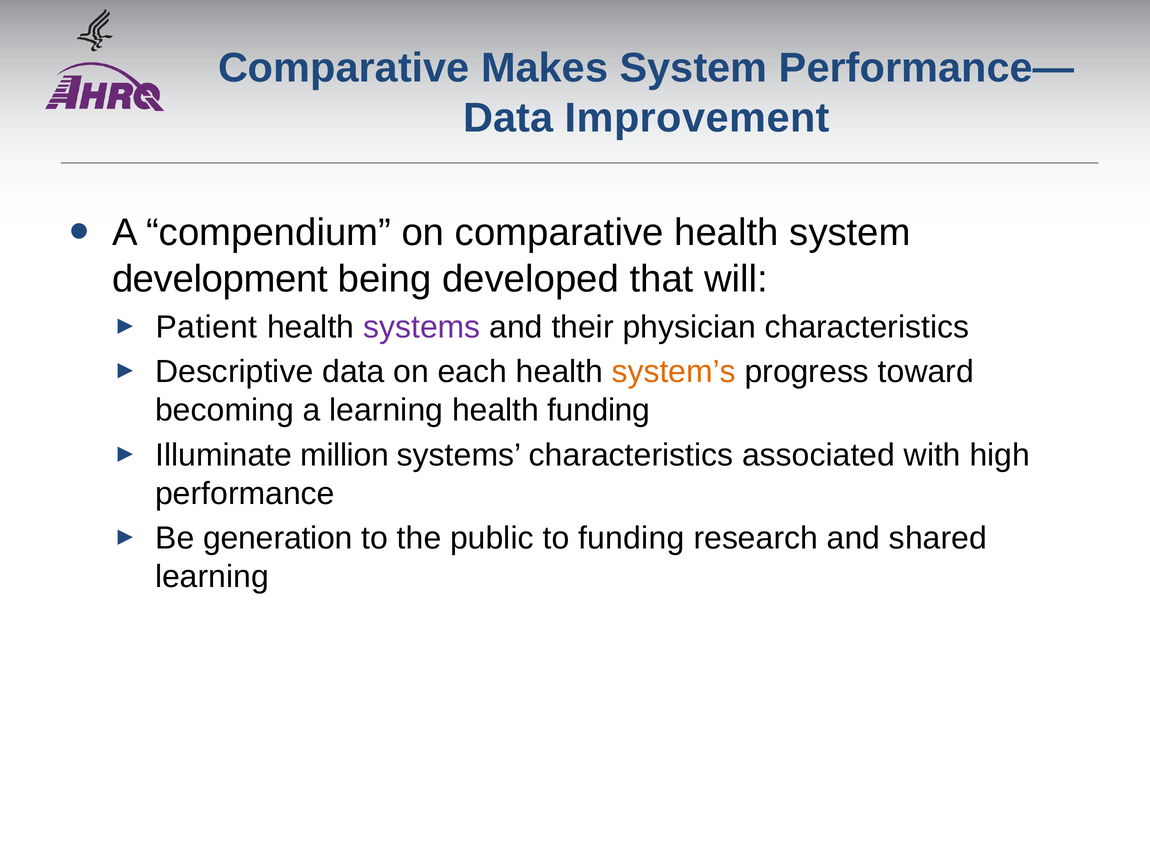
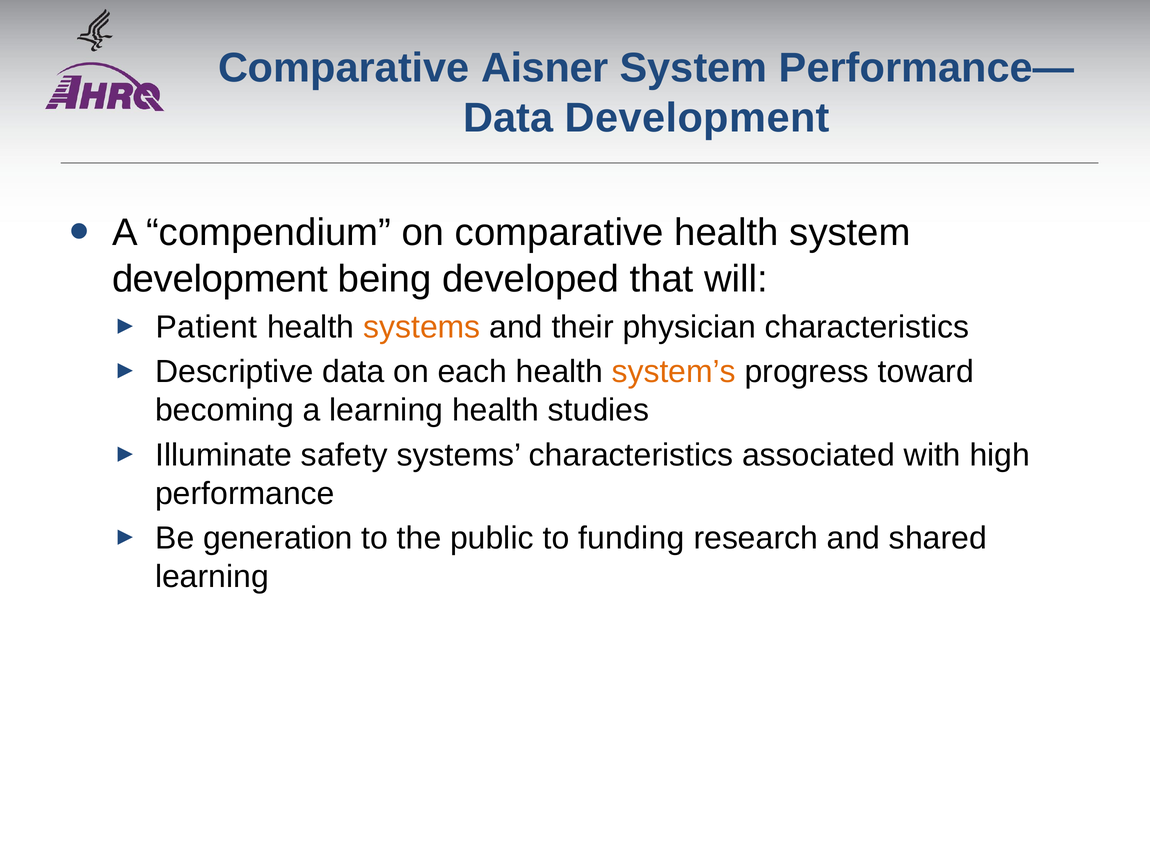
Makes: Makes -> Aisner (545, 68)
Data Improvement: Improvement -> Development (697, 118)
systems colour: purple -> orange (422, 327)
health funding: funding -> studies (599, 410)
million: million -> safety (344, 455)
